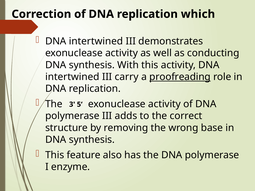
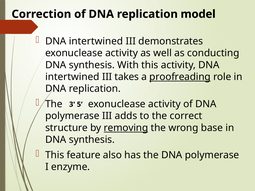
which: which -> model (198, 14)
carry: carry -> takes (127, 77)
removing underline: none -> present (126, 128)
